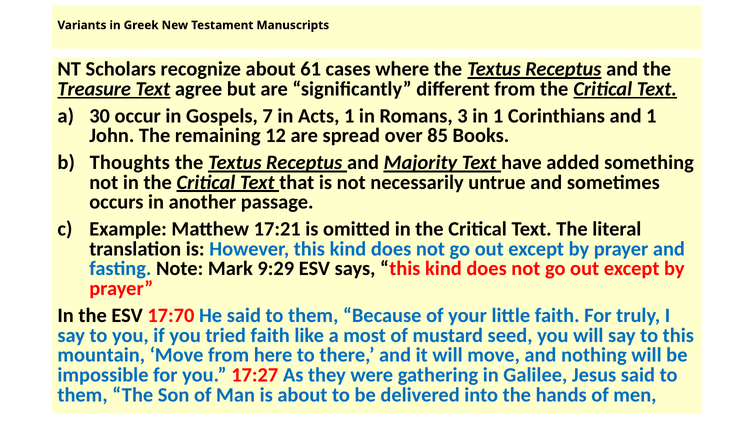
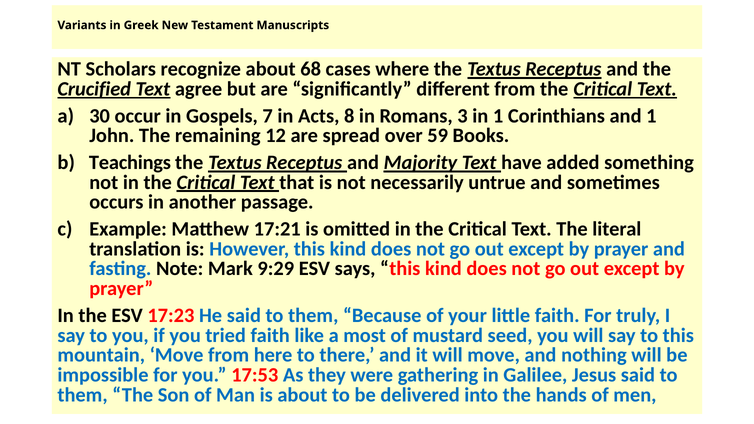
61: 61 -> 68 (311, 69)
Treasure: Treasure -> Crucified (94, 89)
Acts 1: 1 -> 8 (349, 116)
85: 85 -> 59 (438, 136)
Thoughts: Thoughts -> Teachings (130, 163)
17:70: 17:70 -> 17:23 (171, 316)
17:27: 17:27 -> 17:53 (255, 375)
